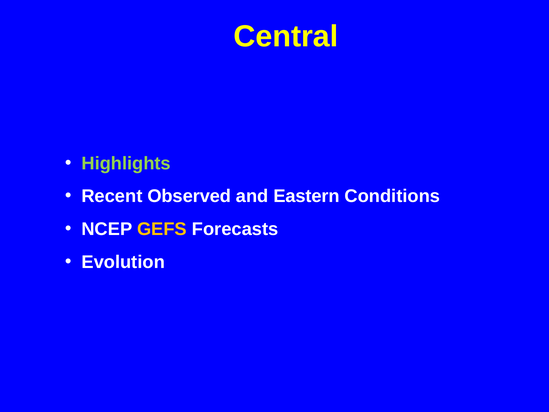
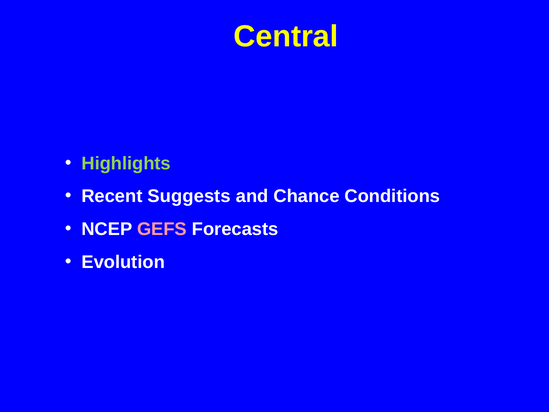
Observed: Observed -> Suggests (189, 196)
Eastern: Eastern -> Chance (307, 196)
GEFS colour: yellow -> pink (162, 229)
